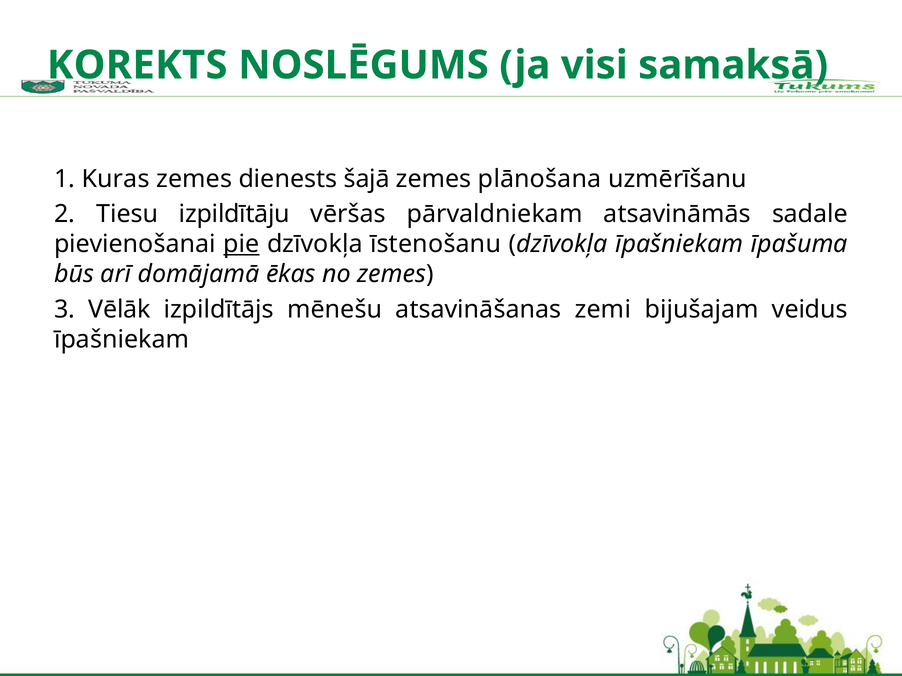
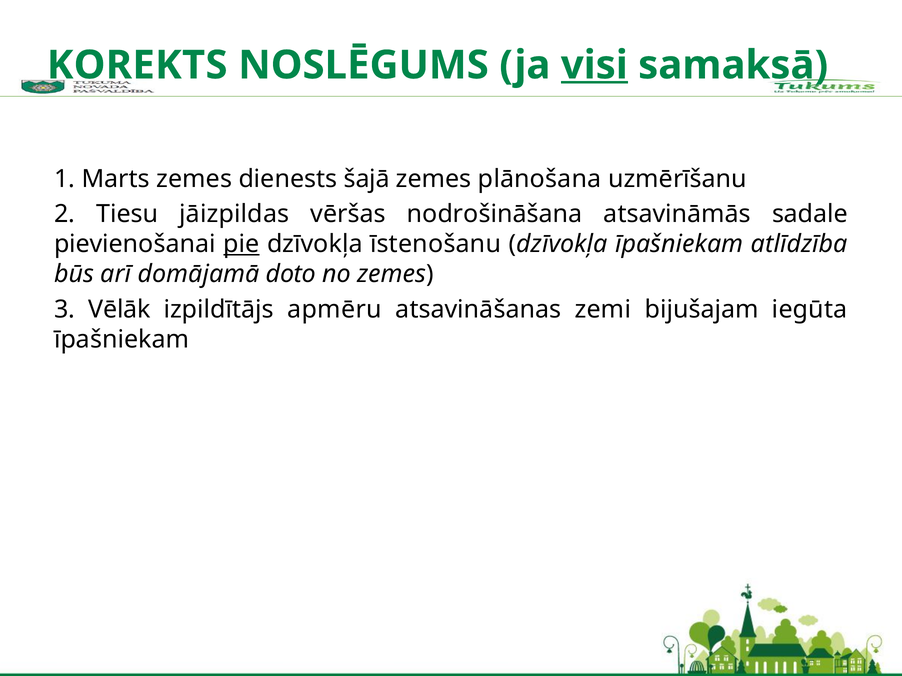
visi underline: none -> present (594, 65)
Kuras: Kuras -> Marts (116, 179)
izpildītāju: izpildītāju -> jāizpildas (234, 214)
pārvaldniekam: pārvaldniekam -> nodrošināšana (495, 214)
īpašuma: īpašuma -> atlīdzība (799, 244)
ēkas: ēkas -> doto (291, 274)
mēnešu: mēnešu -> apmēru (335, 309)
veidus: veidus -> iegūta (810, 309)
